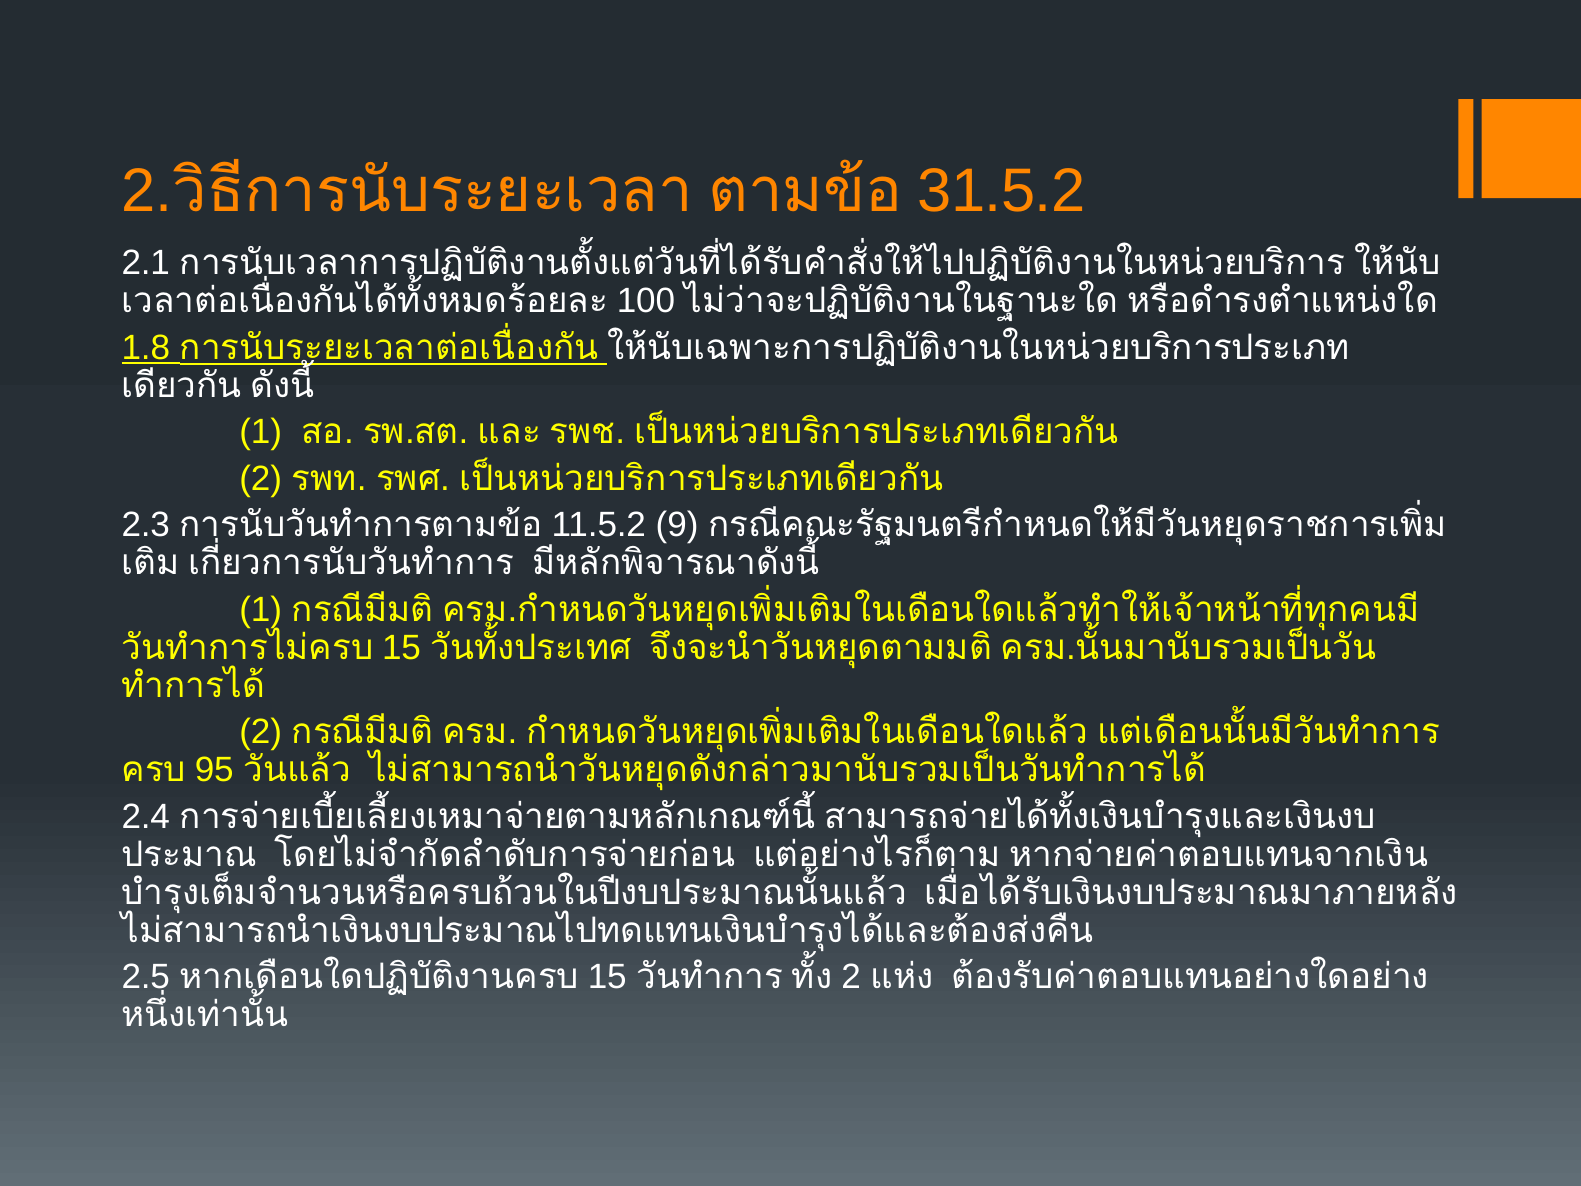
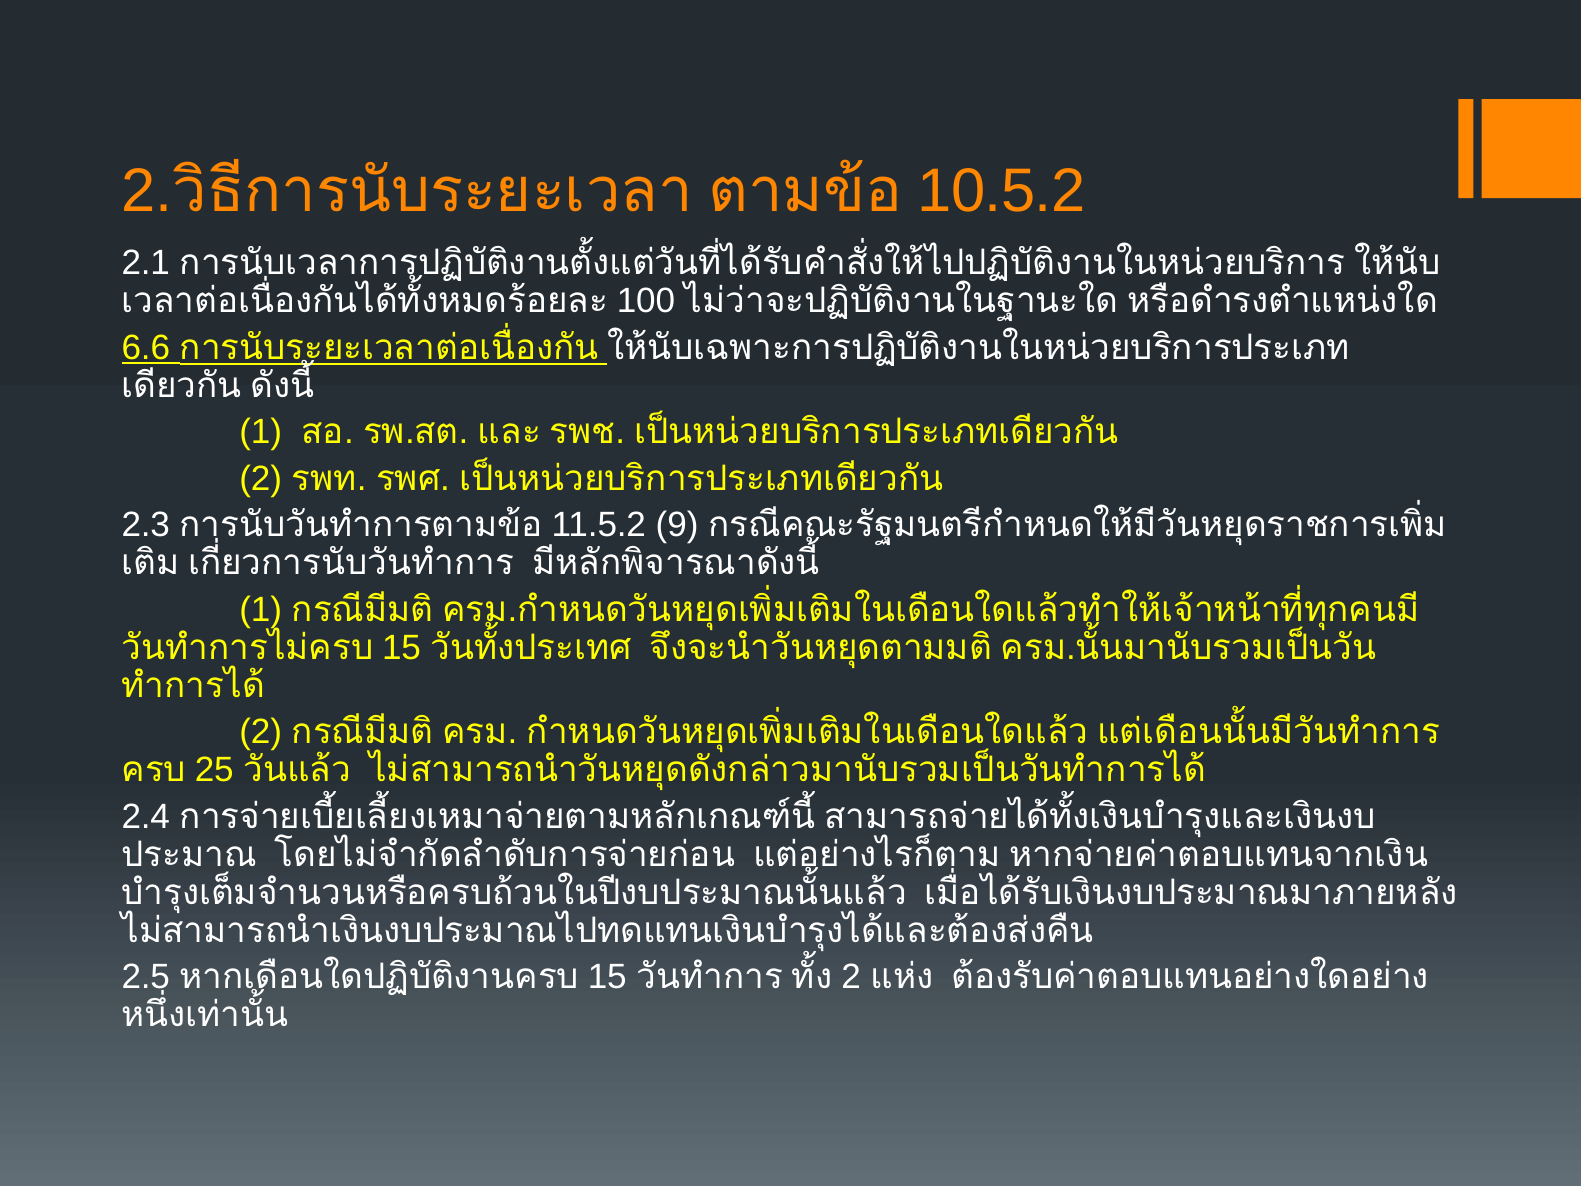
31.5.2: 31.5.2 -> 10.5.2 (1002, 191)
1.8: 1.8 -> 6.6 (146, 348)
95: 95 -> 25 (214, 770)
